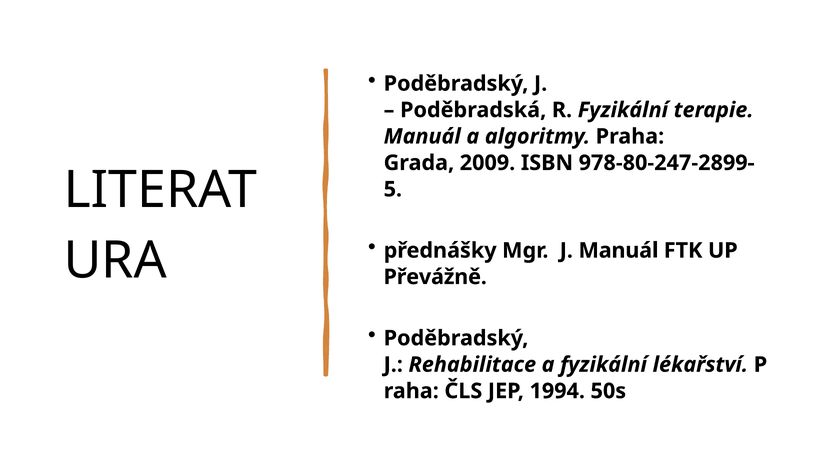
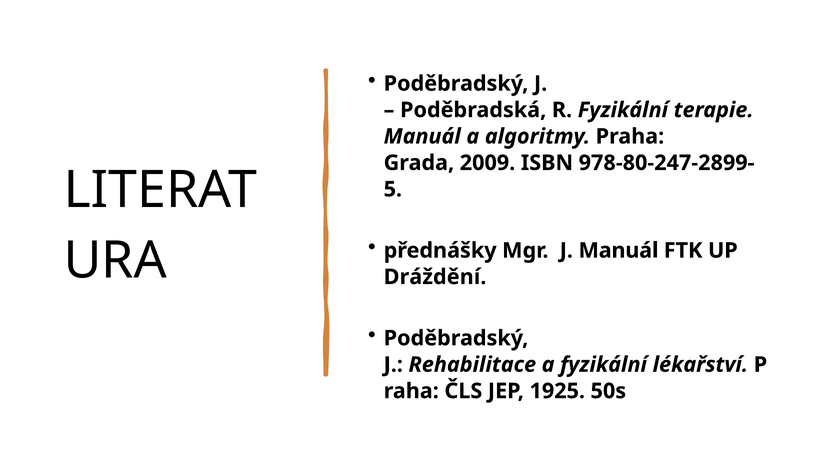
Převážně: Převážně -> Dráždění (435, 277)
1994: 1994 -> 1925 (557, 391)
